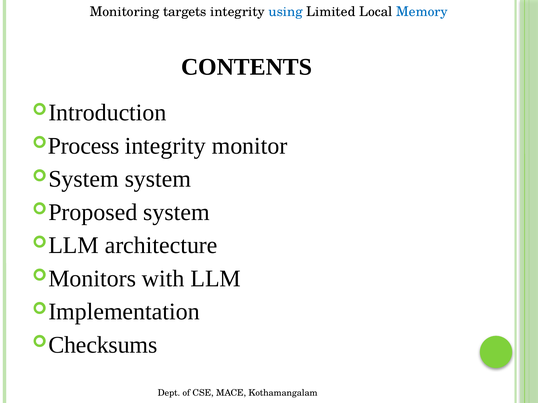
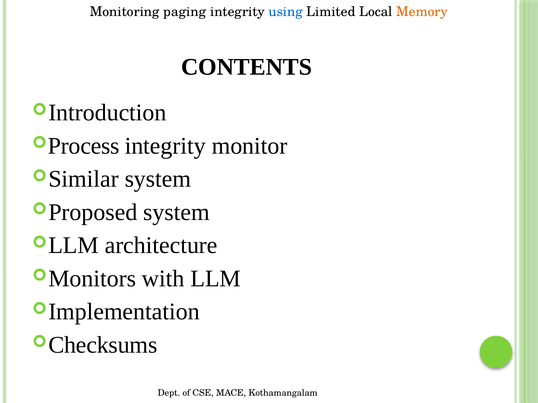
targets: targets -> paging (185, 12)
Memory colour: blue -> orange (422, 12)
System: System -> Similar (83, 179)
